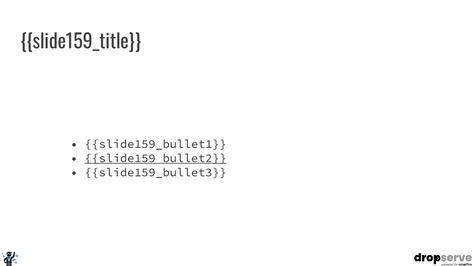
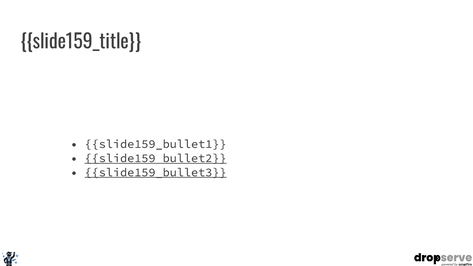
slide159_bullet3 underline: none -> present (156, 172)
